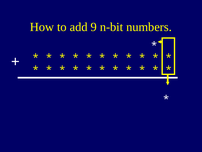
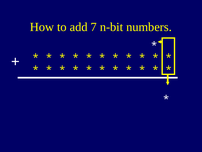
9: 9 -> 7 (94, 27)
